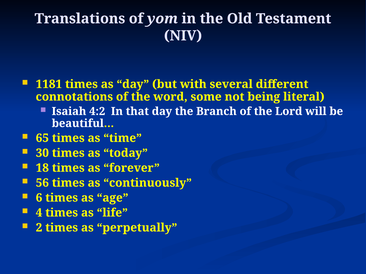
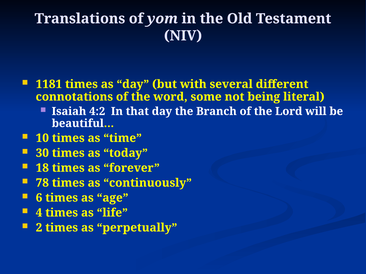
65: 65 -> 10 (42, 138)
56: 56 -> 78 (42, 183)
